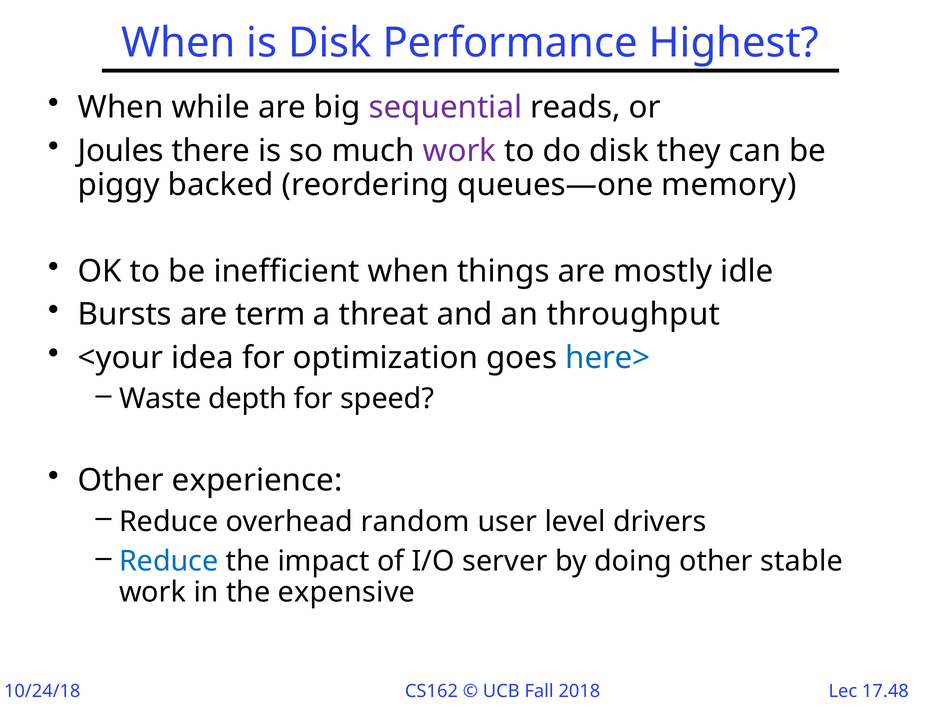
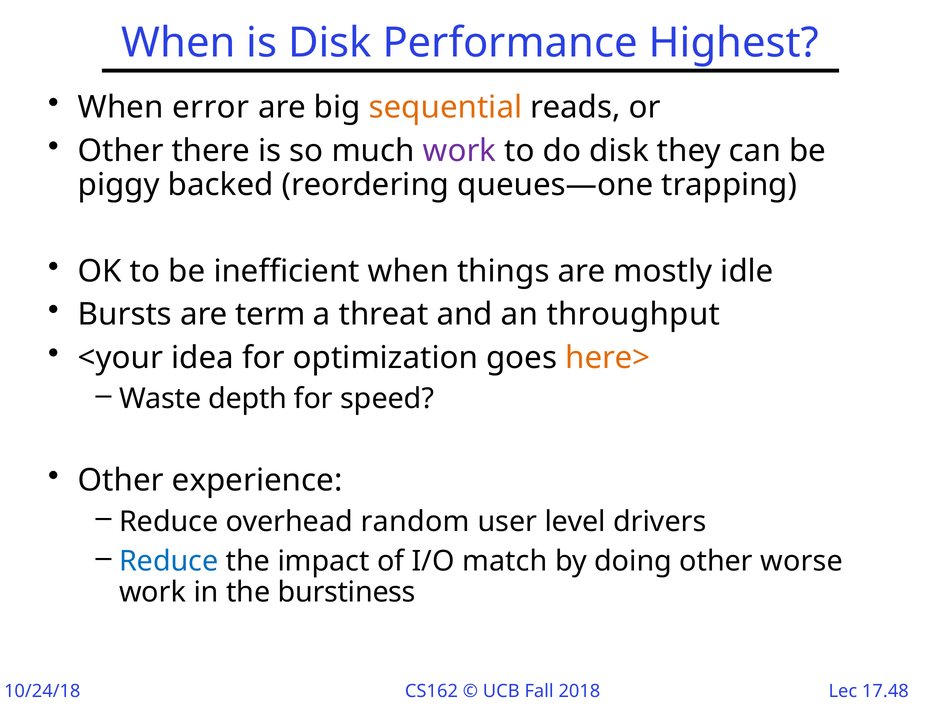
while: while -> error (211, 108)
sequential colour: purple -> orange (446, 108)
Joules: Joules -> Other (121, 151)
memory: memory -> trapping (729, 185)
here> colour: blue -> orange (608, 358)
server: server -> match (505, 561)
stable: stable -> worse (802, 561)
expensive: expensive -> burstiness (347, 592)
